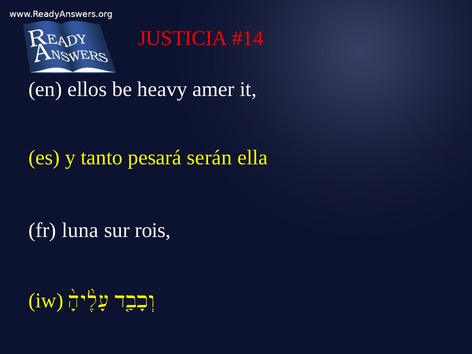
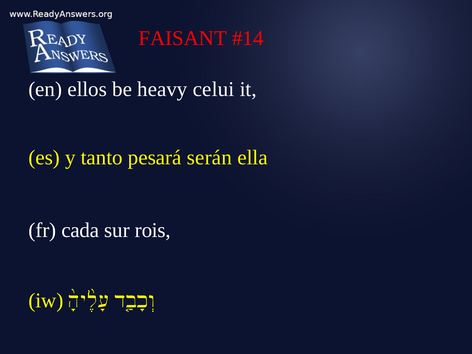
JUSTICIA: JUSTICIA -> FAISANT (183, 38)
amer: amer -> celui (214, 89)
luna: luna -> cada (80, 230)
